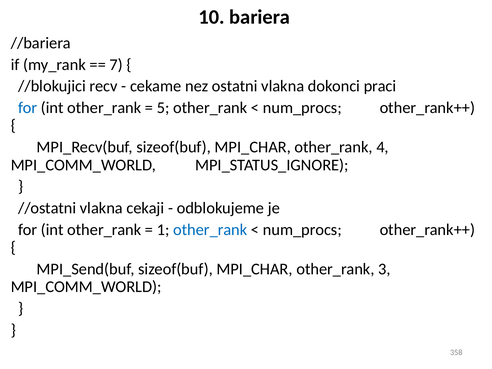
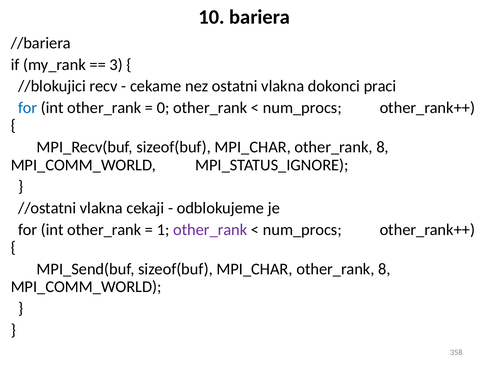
7: 7 -> 3 (116, 65)
5: 5 -> 0 (163, 108)
4: 4 -> 8 (383, 147)
other_rank colour: blue -> purple (210, 230)
3: 3 -> 8 (384, 269)
